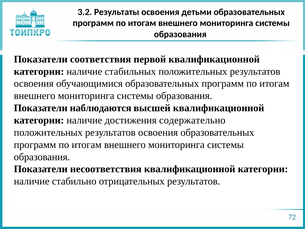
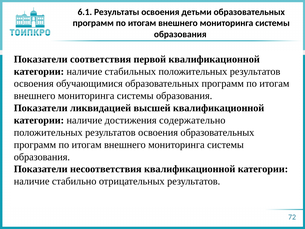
3.2: 3.2 -> 6.1 (85, 12)
наблюдаются: наблюдаются -> ликвидацией (101, 108)
